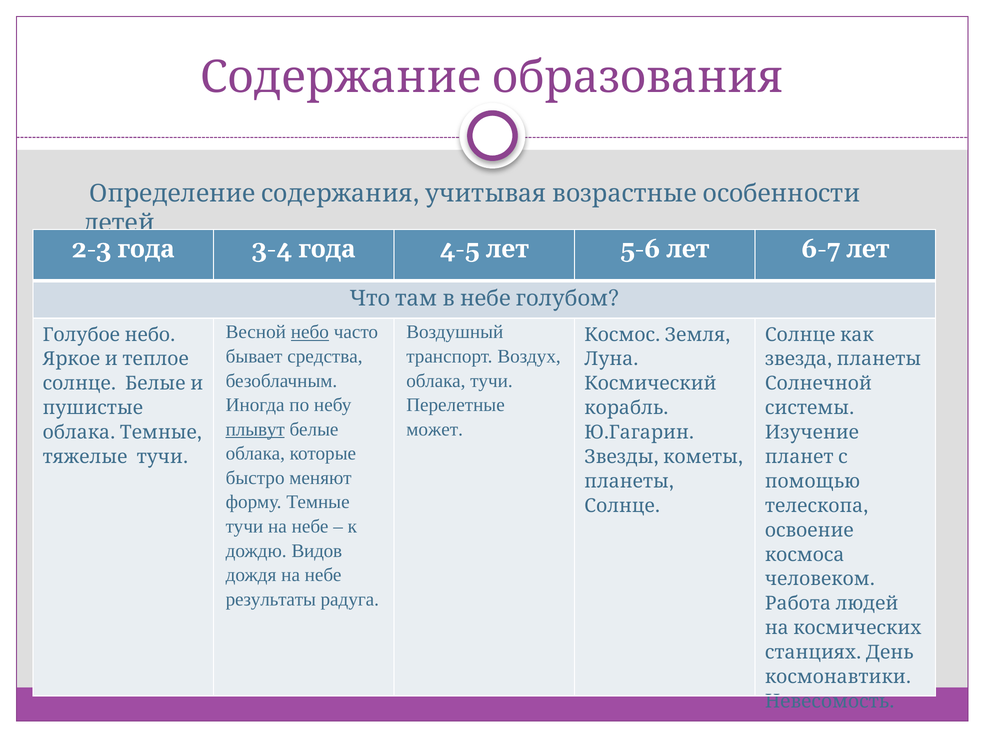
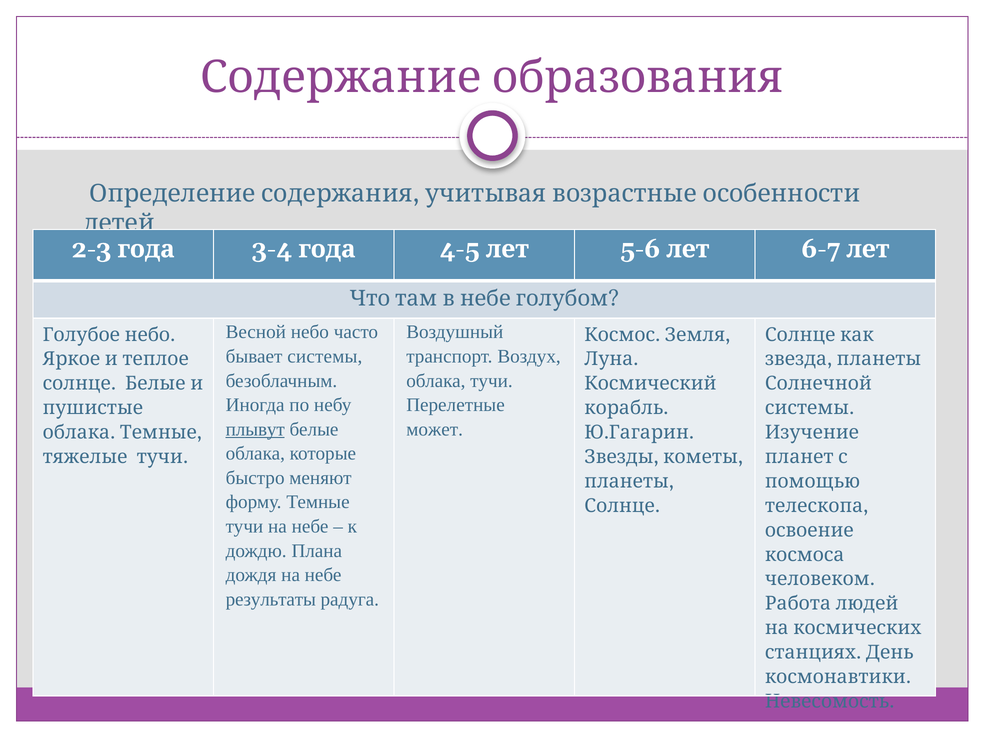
небо underline: present -> none (310, 332)
бывает средства: средства -> системы (325, 357)
Видов: Видов -> Плана (317, 551)
